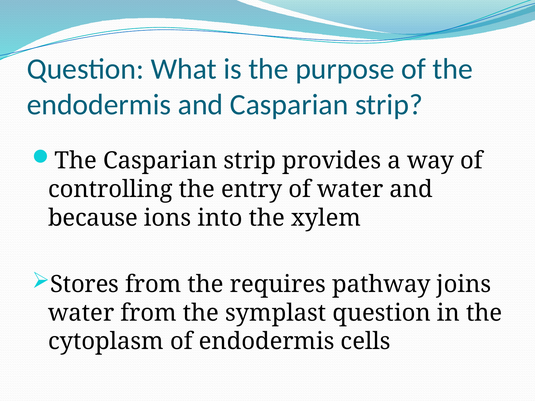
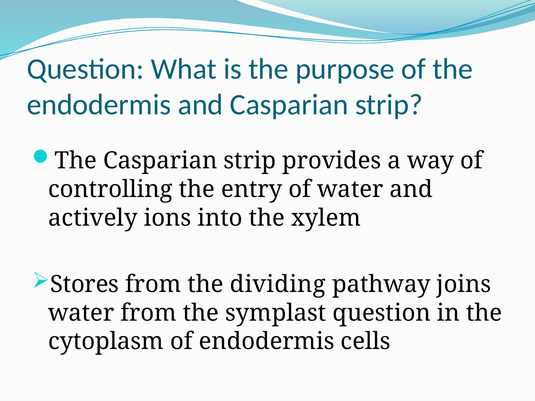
because: because -> actively (93, 218)
requires: requires -> dividing (278, 285)
